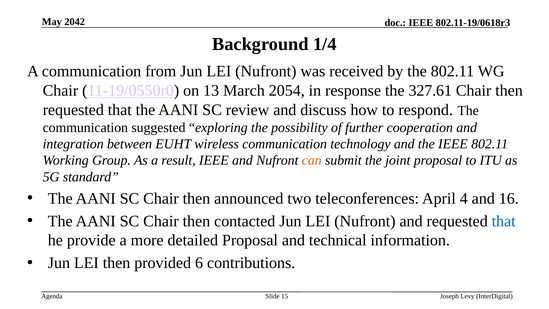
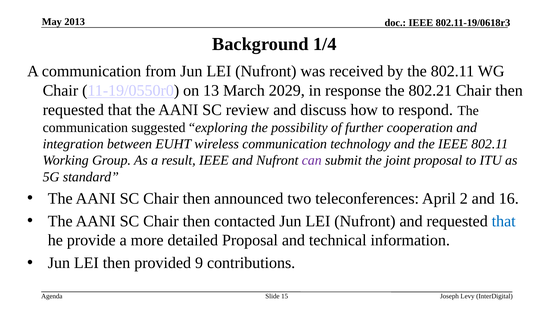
2042: 2042 -> 2013 (75, 22)
2054: 2054 -> 2029 (287, 91)
327.61: 327.61 -> 802.21 (430, 91)
can colour: orange -> purple (312, 160)
4: 4 -> 2 (464, 198)
6: 6 -> 9 (199, 263)
